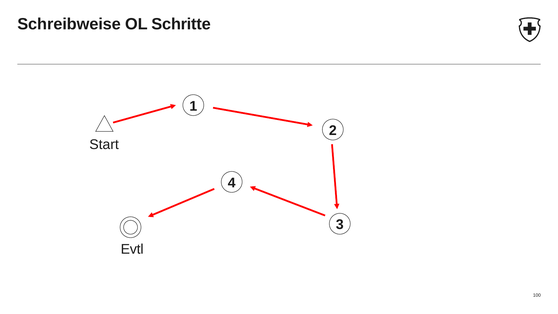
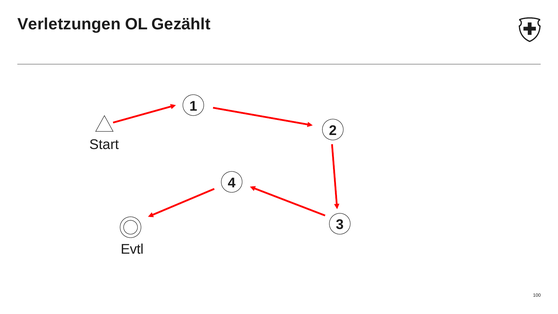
Schreibweise: Schreibweise -> Verletzungen (69, 24)
Schritte: Schritte -> Gezählt (181, 24)
